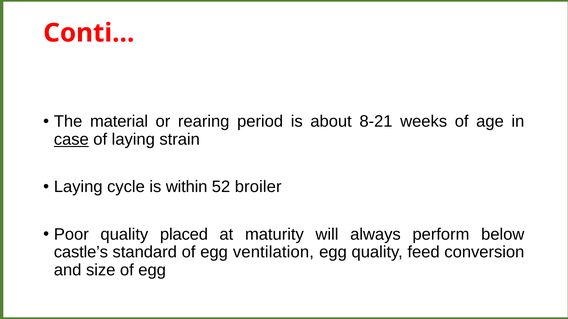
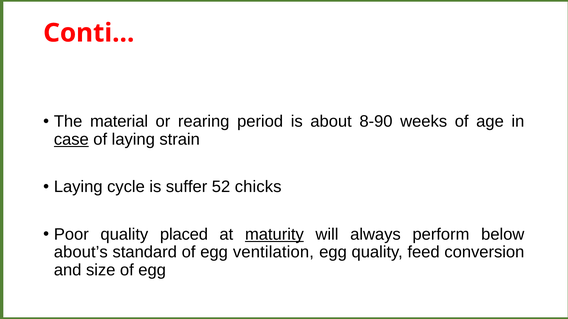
8-21: 8-21 -> 8-90 (376, 122)
within: within -> suffer (187, 187)
broiler: broiler -> chicks (258, 187)
maturity underline: none -> present (274, 235)
castle’s: castle’s -> about’s (81, 253)
